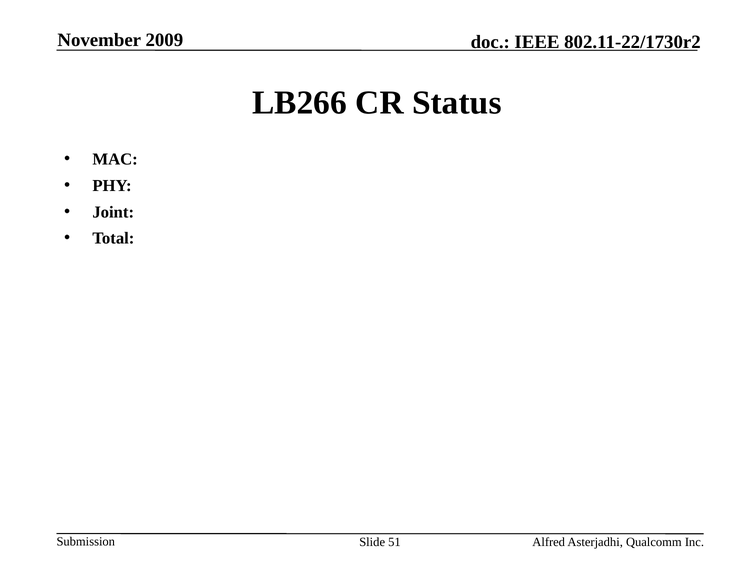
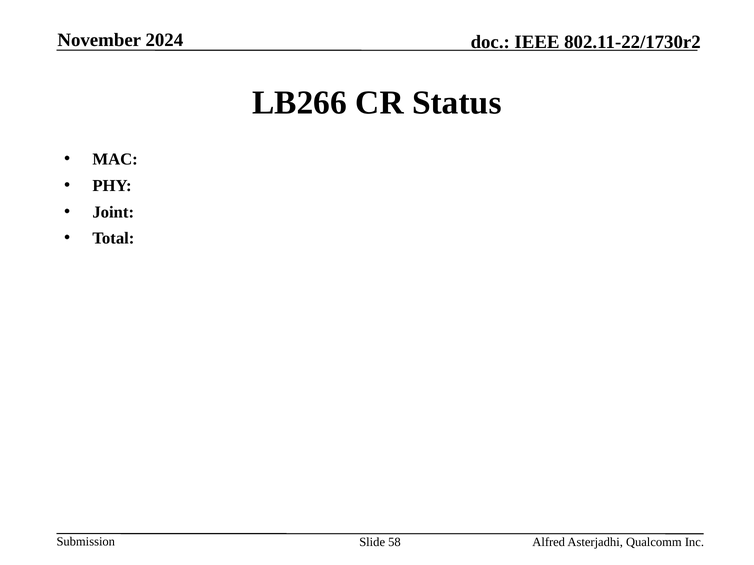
2009: 2009 -> 2024 (164, 40)
51: 51 -> 58 (394, 542)
